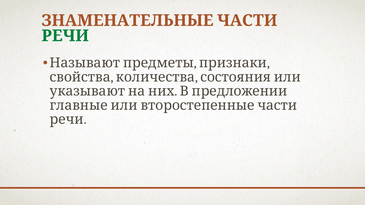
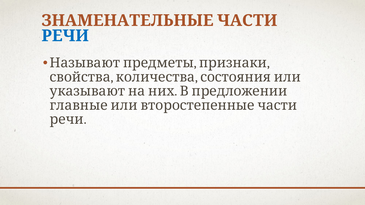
РЕЧИ colour: green -> blue (65, 36)
